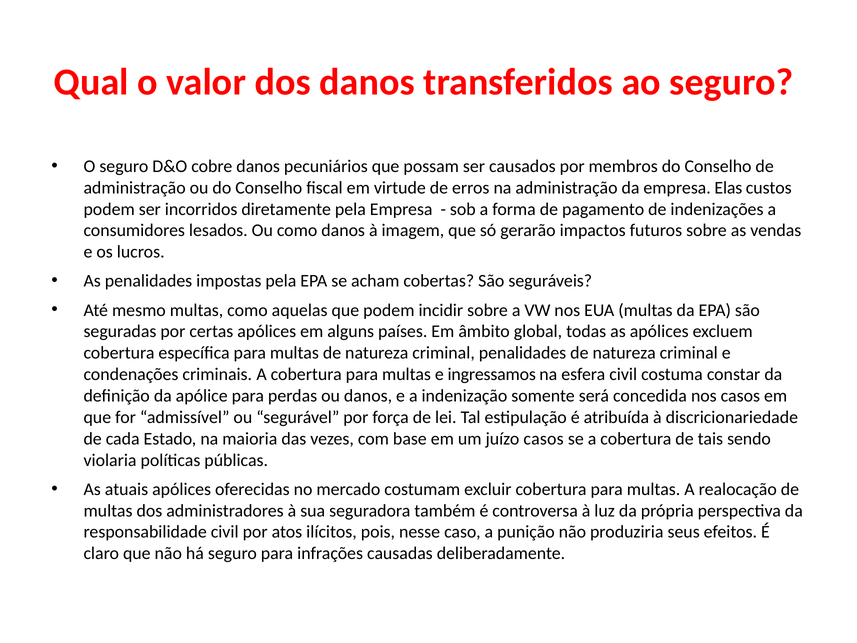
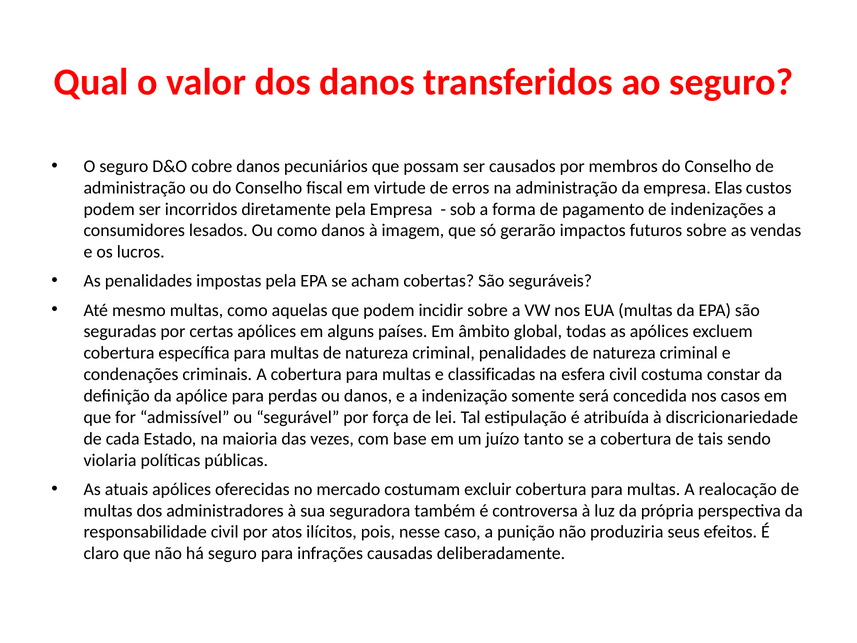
ingressamos: ingressamos -> classificadas (492, 374)
juízo casos: casos -> tanto (544, 439)
